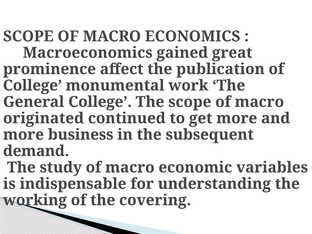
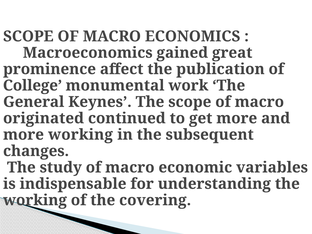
General College: College -> Keynes (100, 102)
more business: business -> working (81, 135)
demand: demand -> changes (36, 151)
